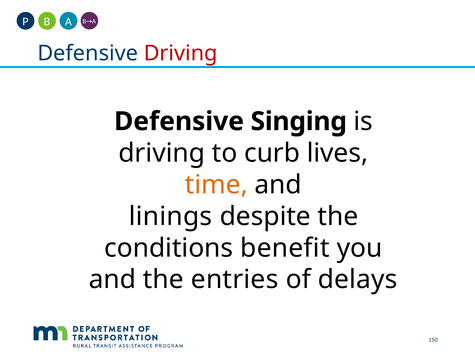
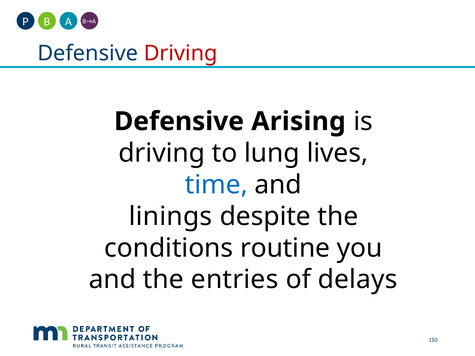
Singing: Singing -> Arising (299, 122)
curb: curb -> lung (272, 153)
time colour: orange -> blue (216, 185)
benefit: benefit -> routine (285, 248)
